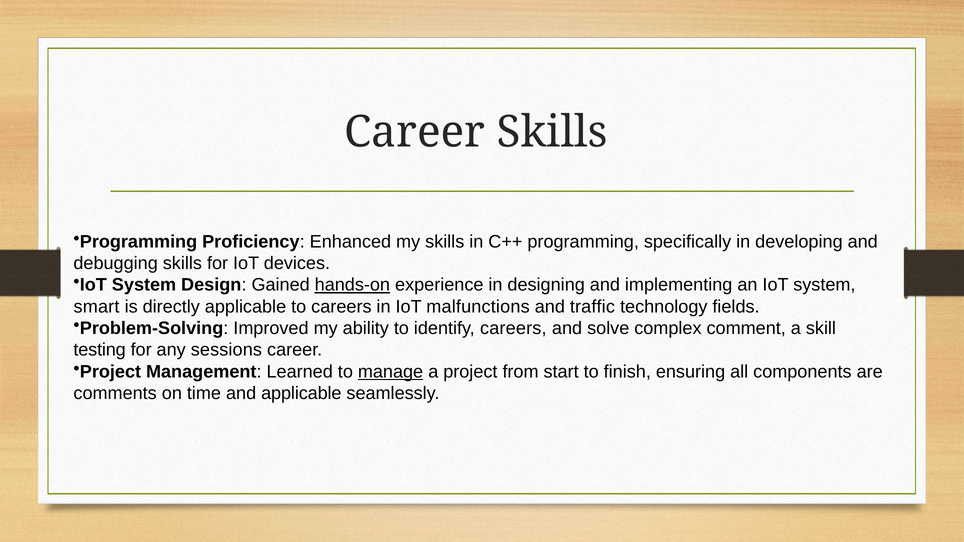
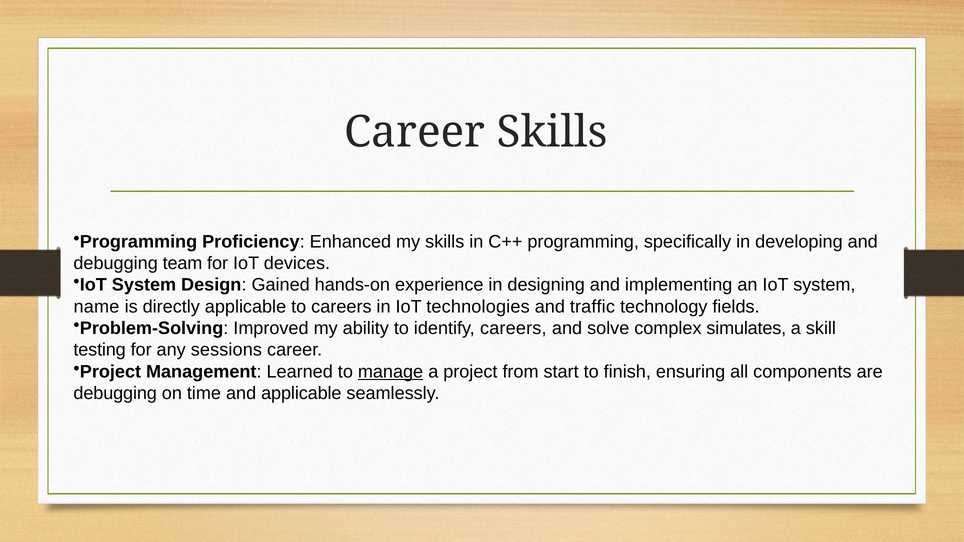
debugging skills: skills -> team (183, 263)
hands-on underline: present -> none (352, 285)
smart: smart -> name (96, 307)
malfunctions: malfunctions -> technologies (478, 307)
comment: comment -> simulates (746, 328)
comments: comments -> debugging (115, 394)
